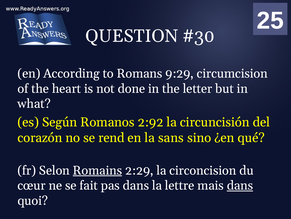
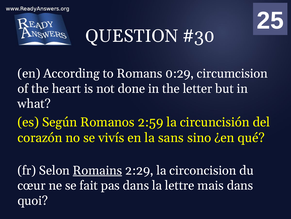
9:29: 9:29 -> 0:29 (180, 73)
2:92: 2:92 -> 2:59 (151, 122)
rend: rend -> vivís (111, 137)
dans underline: present -> none (240, 185)
